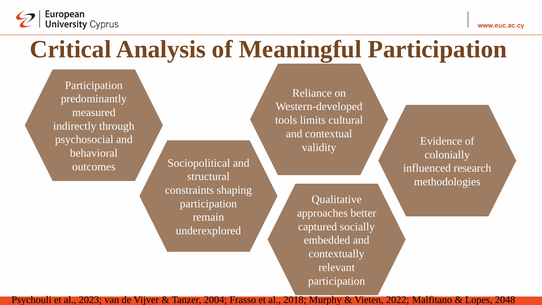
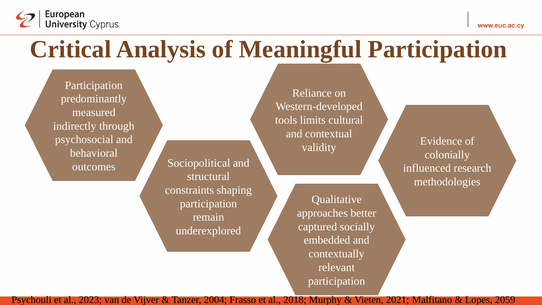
2022: 2022 -> 2021 (398, 300)
2048: 2048 -> 2059 (505, 300)
